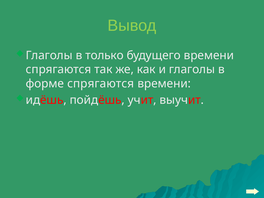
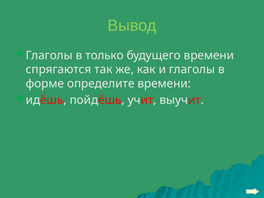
форме спрягаются: спрягаются -> определите (101, 84)
